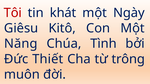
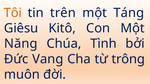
Tôi colour: red -> orange (13, 13)
khát: khát -> trên (63, 13)
Ngày: Ngày -> Táng (129, 13)
Thiết: Thiết -> Vang (48, 59)
